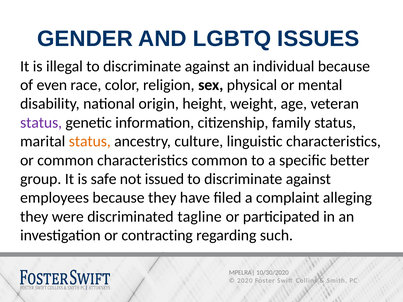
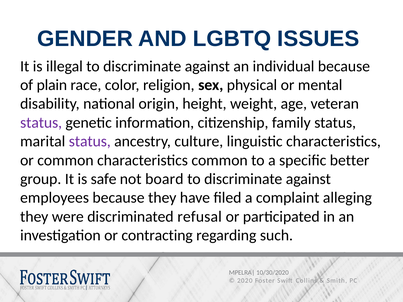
even: even -> plain (52, 85)
status colour: orange -> purple (90, 142)
issued: issued -> board (164, 179)
tagline: tagline -> refusal (200, 217)
